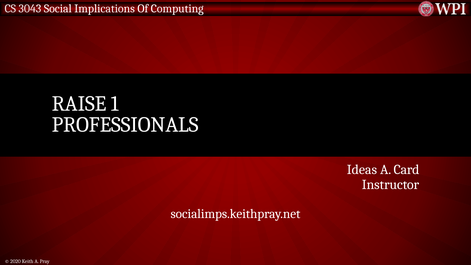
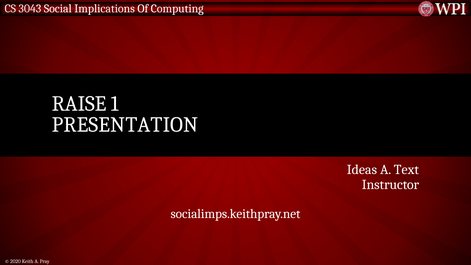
PROFESSIONALS: PROFESSIONALS -> PRESENTATION (125, 125)
Card: Card -> Text (406, 170)
